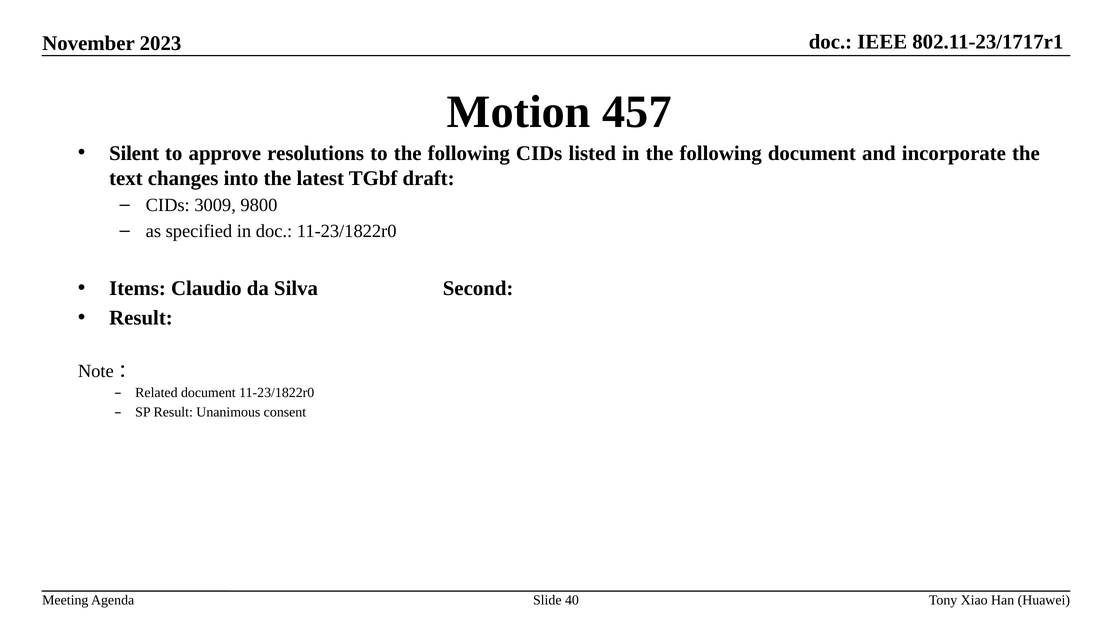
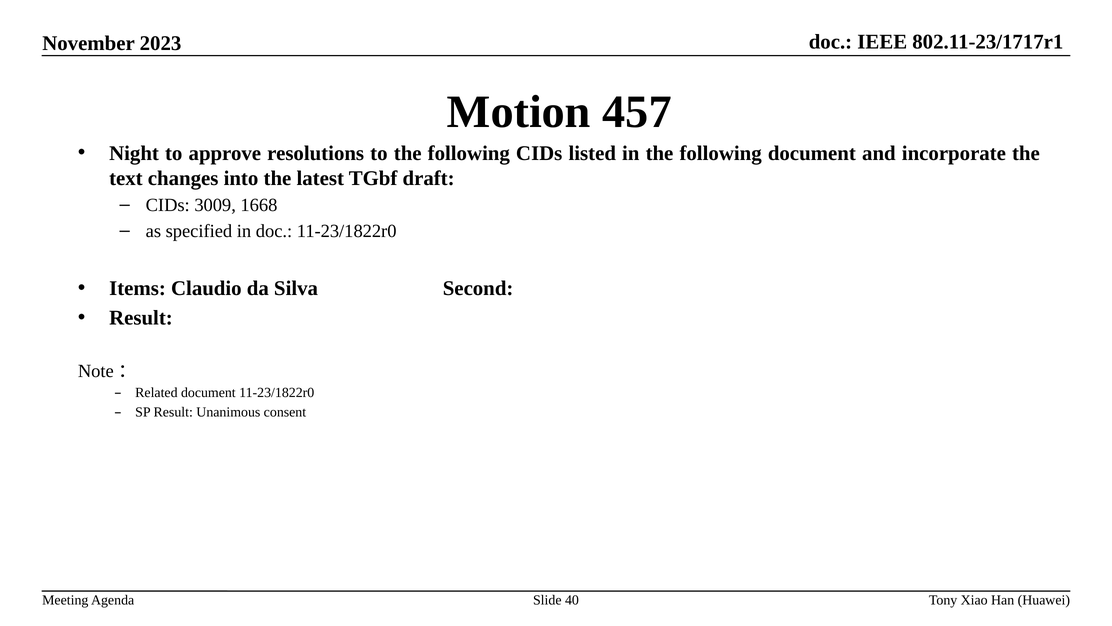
Silent: Silent -> Night (134, 153)
9800: 9800 -> 1668 (259, 205)
